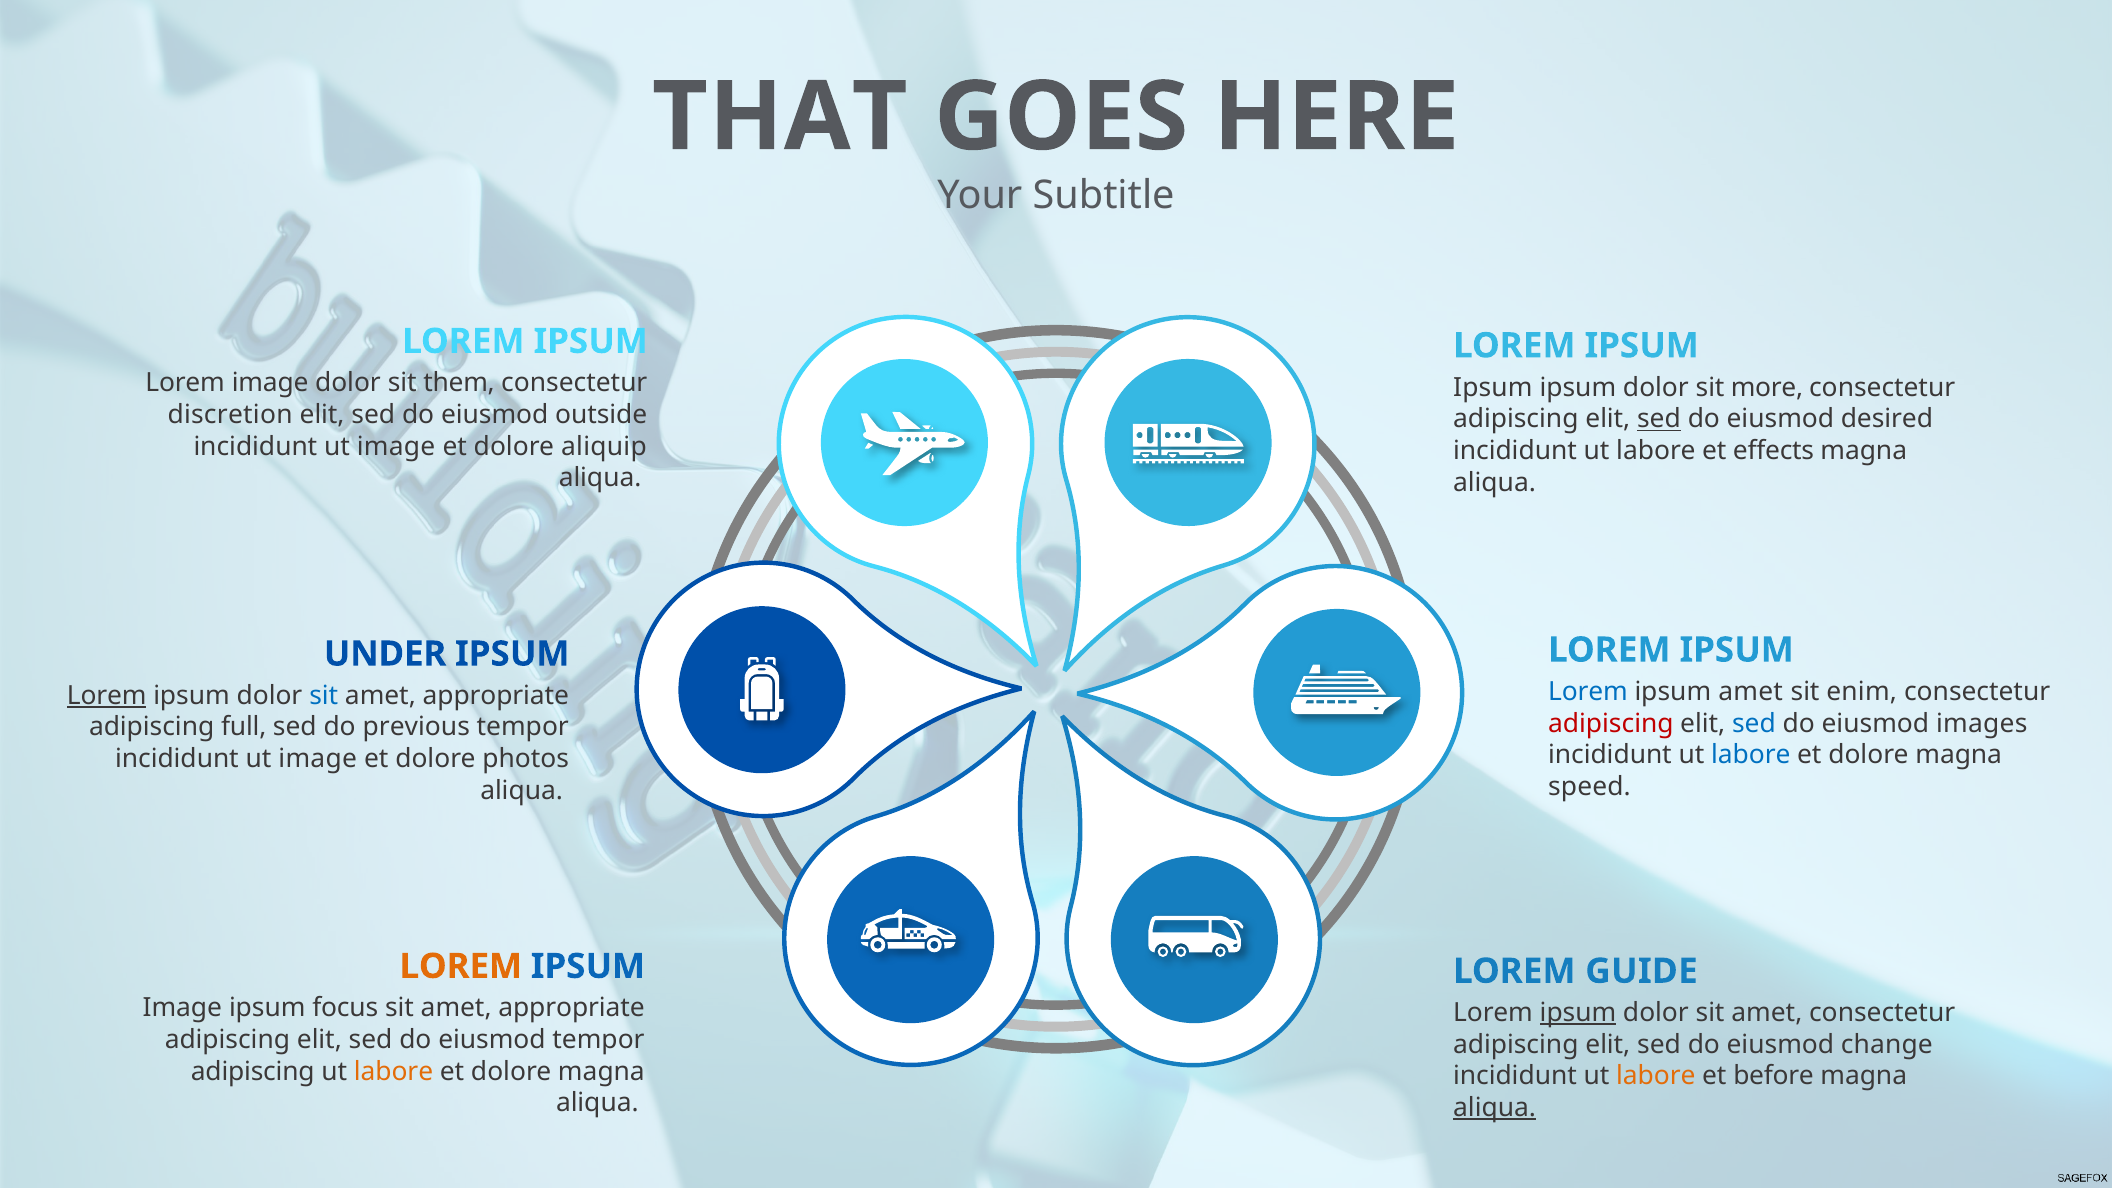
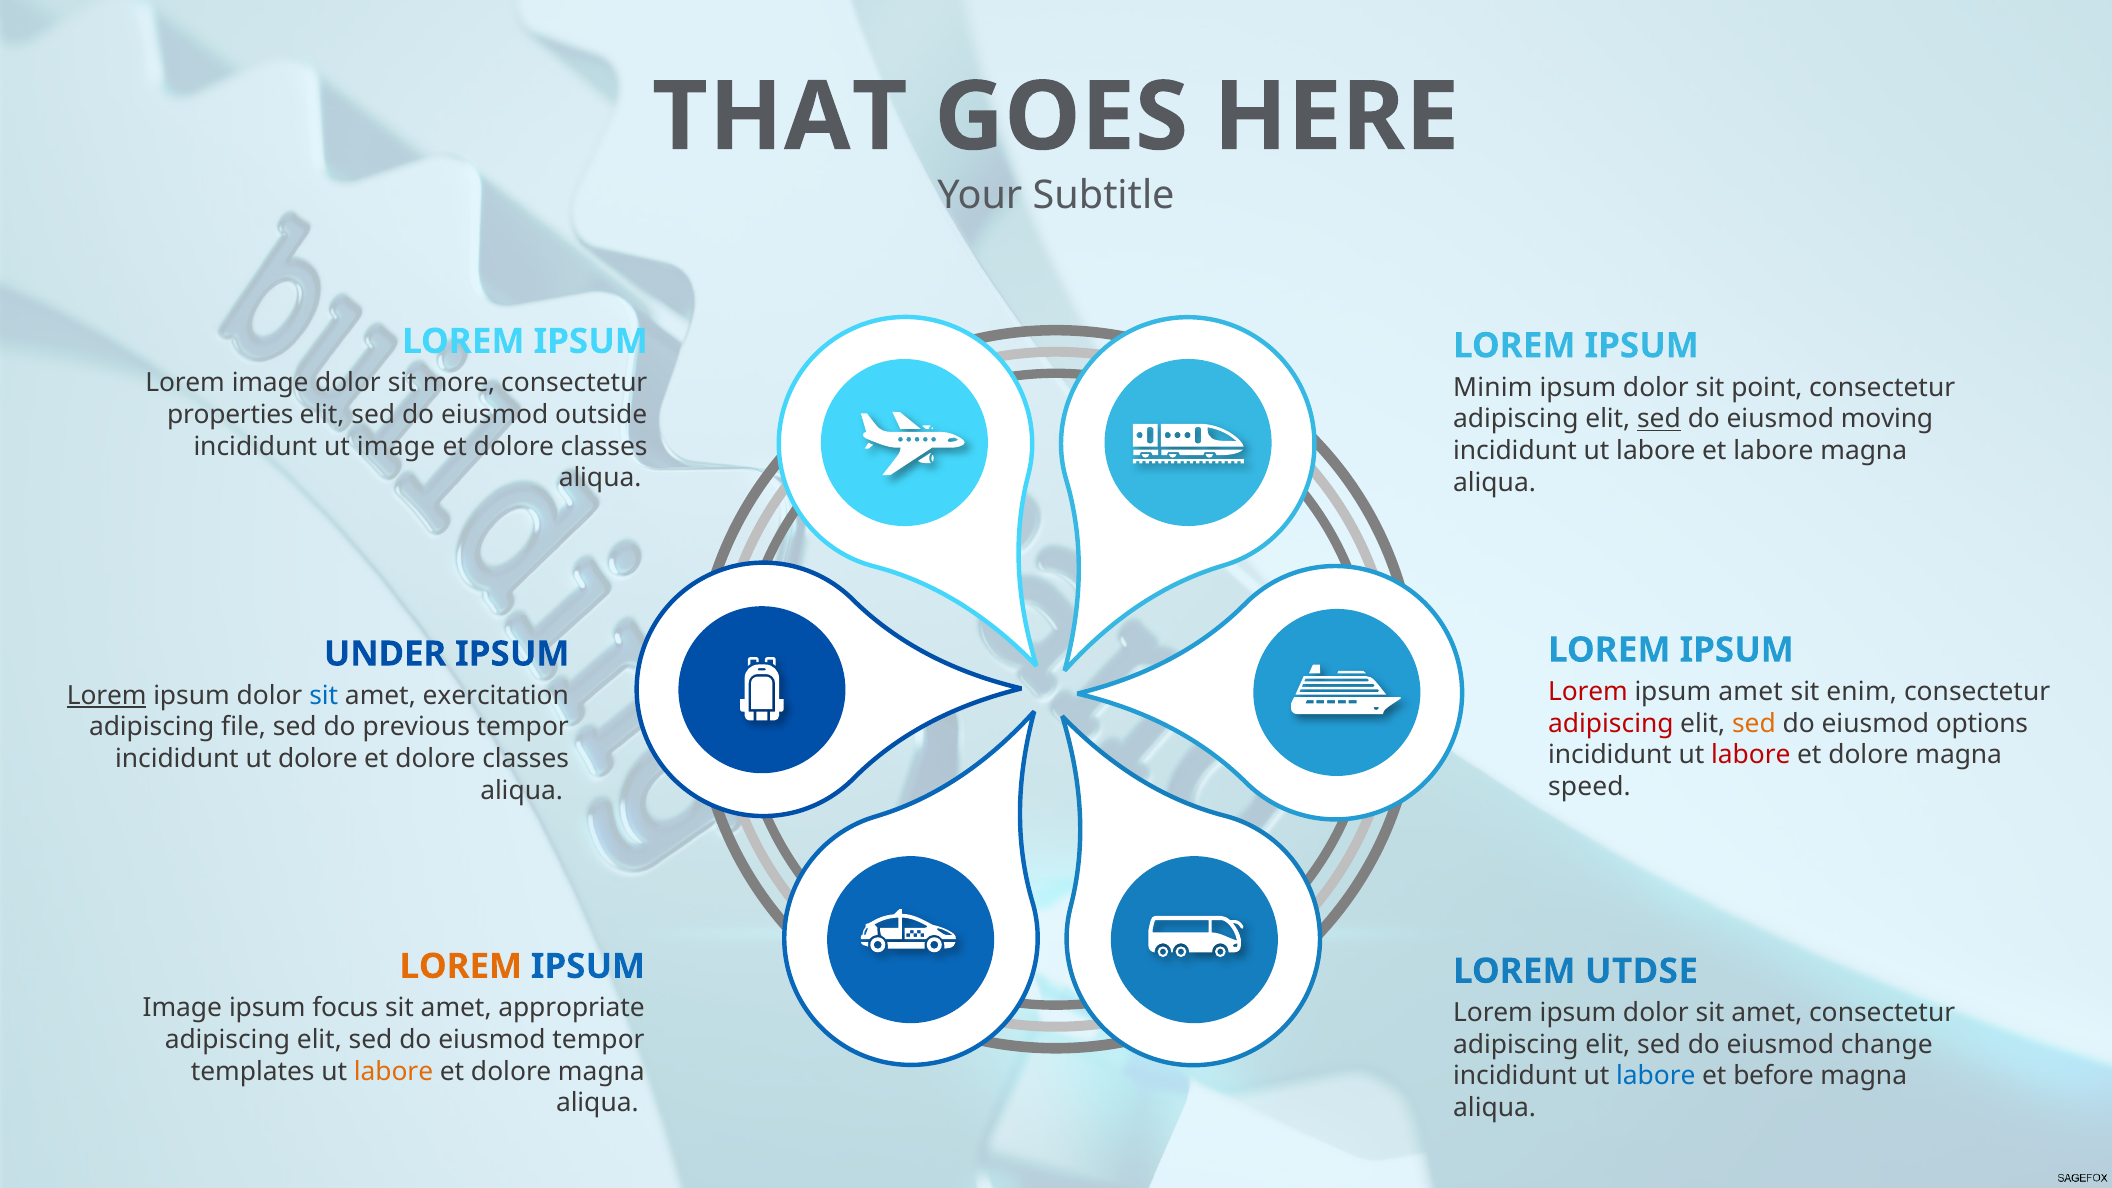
them: them -> more (459, 383)
Ipsum: Ipsum -> Minim (1493, 387)
more: more -> point (1767, 387)
discretion: discretion -> properties (230, 415)
desired: desired -> moving (1887, 419)
aliquip: aliquip -> classes (604, 446)
et effects: effects -> labore (1773, 451)
Lorem colour: blue -> red (1588, 692)
appropriate: appropriate -> exercitation (496, 696)
sed colour: blue -> orange (1754, 723)
images: images -> options (1982, 723)
full: full -> file (244, 727)
labore colour: blue -> red (1751, 755)
image: image -> dolore (318, 759)
photos: photos -> classes (526, 759)
GUIDE: GUIDE -> UTDSE (1641, 971)
ipsum underline: present -> none (1578, 1013)
adipiscing: adipiscing -> templates (253, 1071)
labore colour: orange -> blue (1656, 1076)
aliqua underline: present -> none (1495, 1108)
